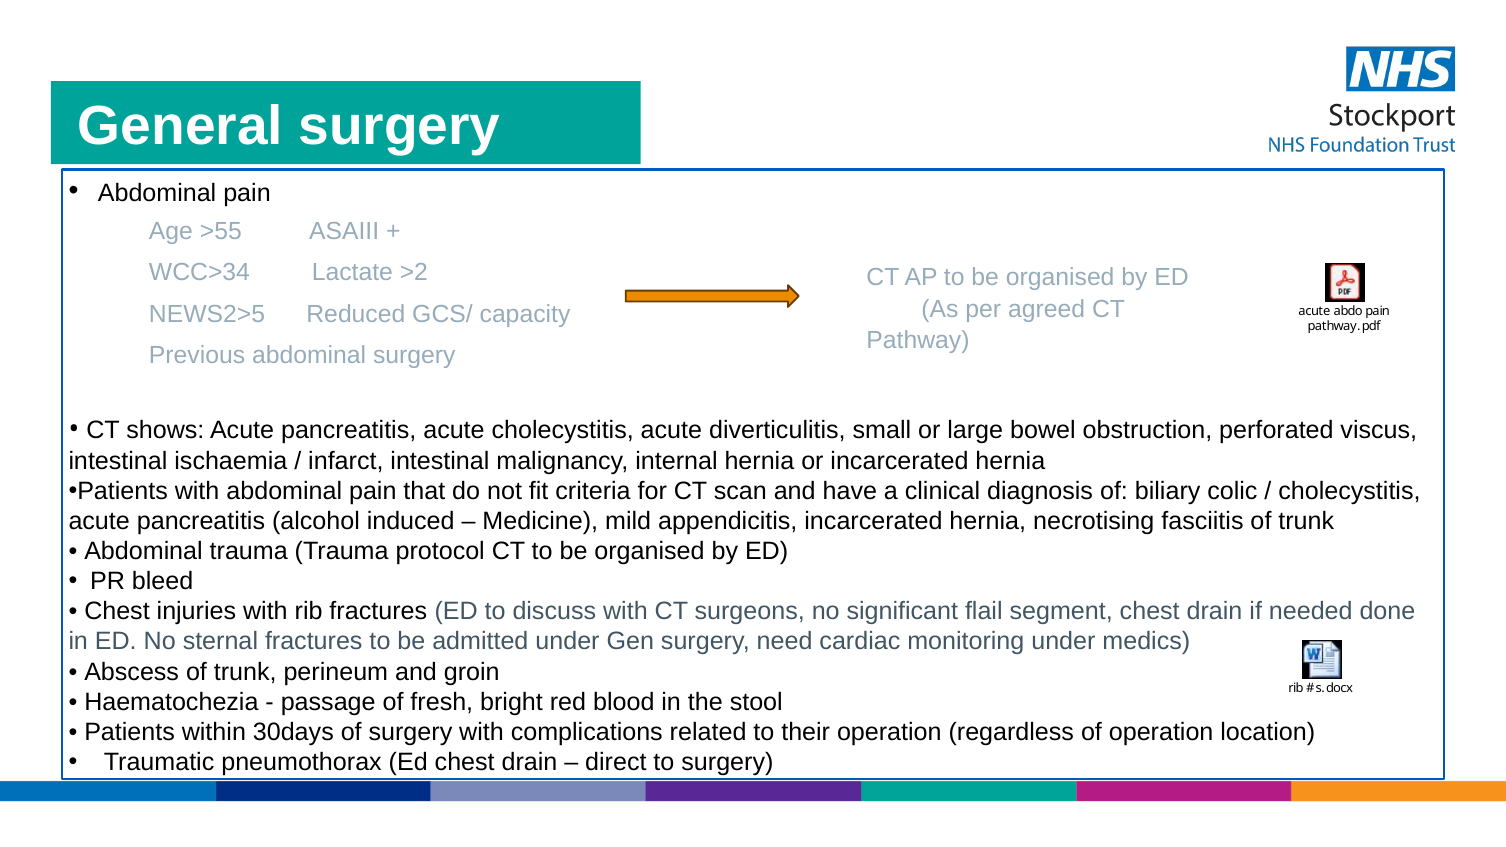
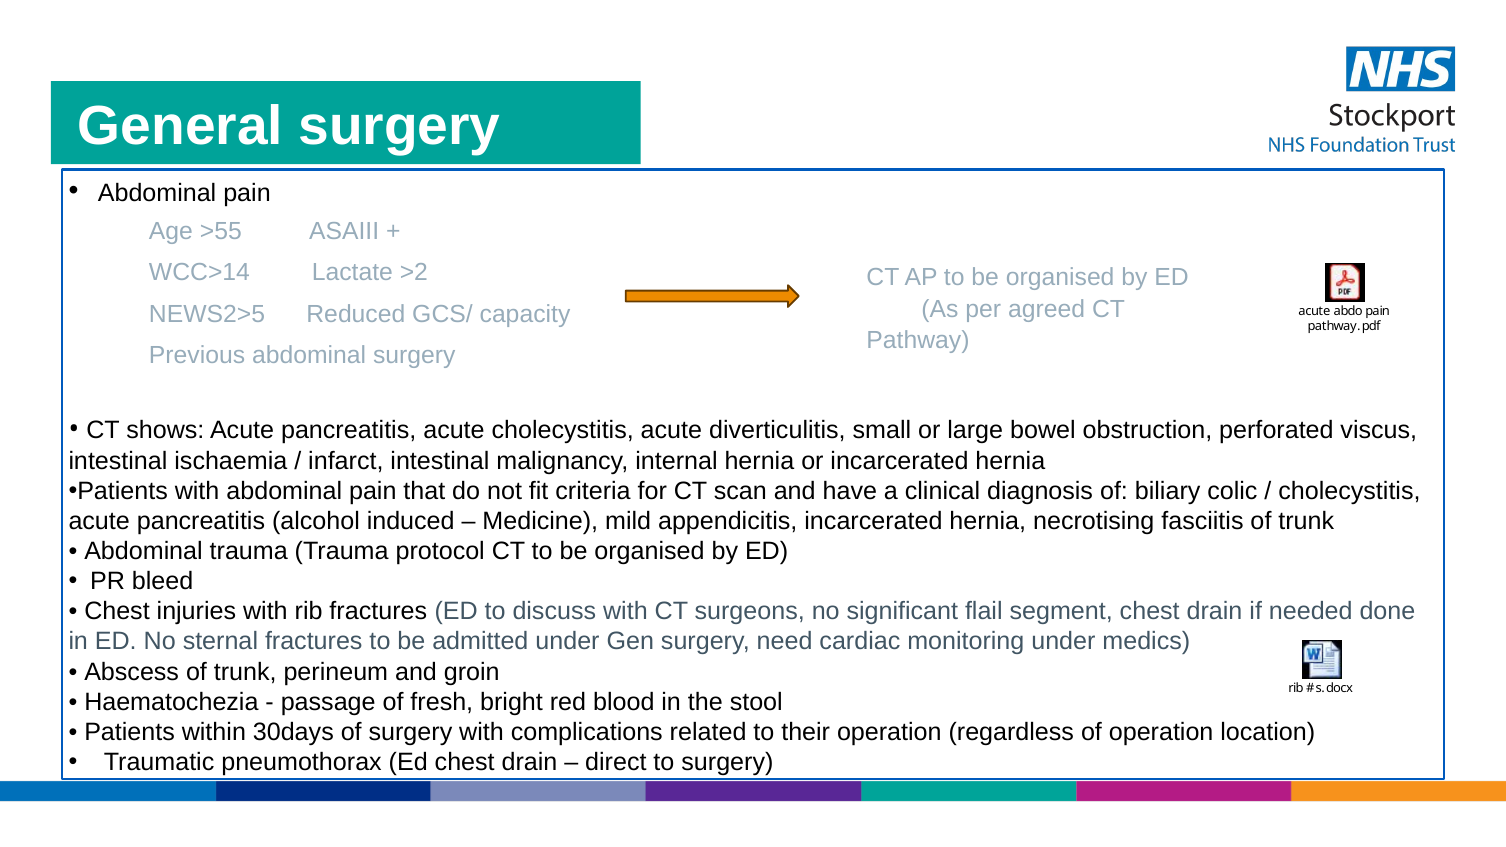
WCC>34: WCC>34 -> WCC>14 (199, 273)
